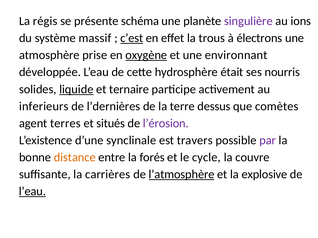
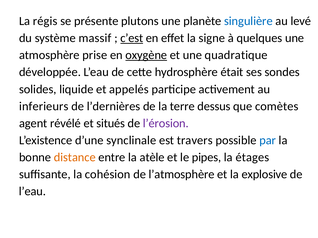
schéma: schéma -> plutons (140, 21)
singulière colour: purple -> blue (248, 21)
ions: ions -> levé (301, 21)
trous: trous -> signe (212, 38)
électrons: électrons -> quelques (259, 38)
environnant: environnant -> quadratique (236, 55)
nourris: nourris -> sondes (282, 72)
liquide underline: present -> none (76, 89)
ternaire: ternaire -> appelés (129, 89)
terres: terres -> révélé (65, 124)
par colour: purple -> blue (268, 141)
forés: forés -> atèle (152, 158)
cycle: cycle -> pipes (207, 158)
couvre: couvre -> étages (252, 158)
carrières: carrières -> cohésion (108, 175)
l’atmosphère underline: present -> none (182, 175)
l’eau underline: present -> none (32, 192)
